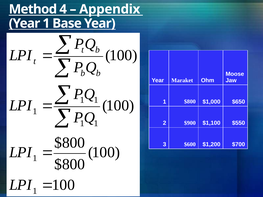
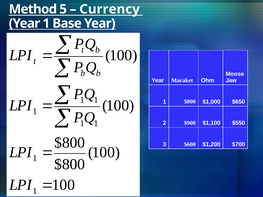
4: 4 -> 5 (63, 9)
Appendix: Appendix -> Currency (110, 9)
